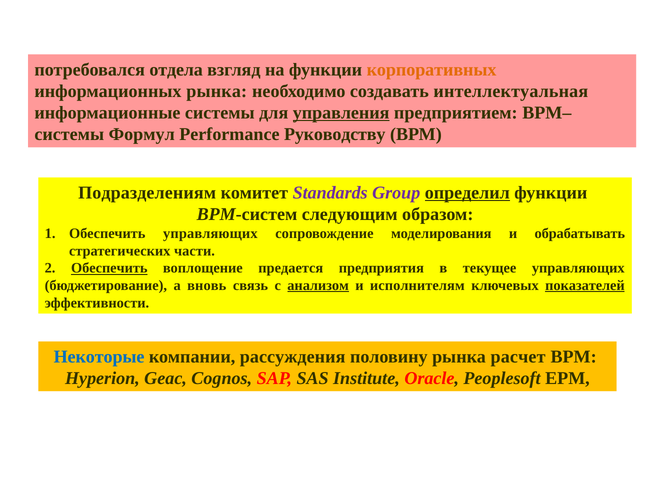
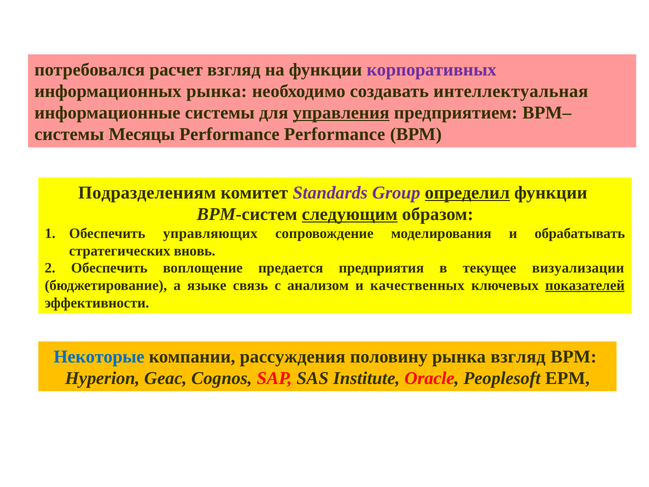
отдела: отдела -> расчет (176, 70)
корпоративных colour: orange -> purple (432, 70)
Формул: Формул -> Месяцы (142, 134)
Performance Руководству: Руководству -> Performance (335, 134)
следующим underline: none -> present (350, 214)
части: части -> вновь (195, 251)
Обеспечить underline: present -> none (109, 268)
текущее управляющих: управляющих -> визуализации (578, 268)
вновь: вновь -> языке (207, 285)
анализом underline: present -> none (318, 285)
исполнителям: исполнителям -> качественных (417, 285)
рынка расчет: расчет -> взгляд (518, 357)
